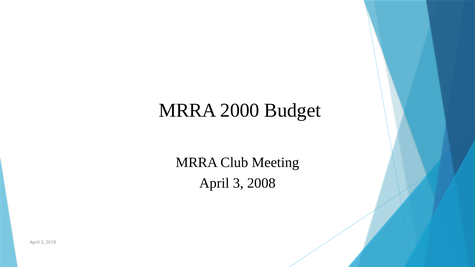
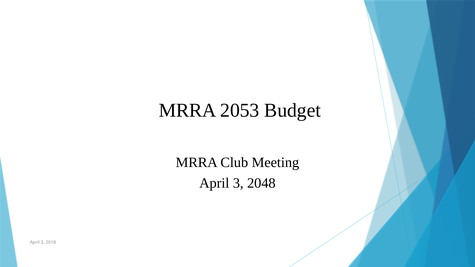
2000: 2000 -> 2053 (240, 110)
2008: 2008 -> 2048 (261, 183)
